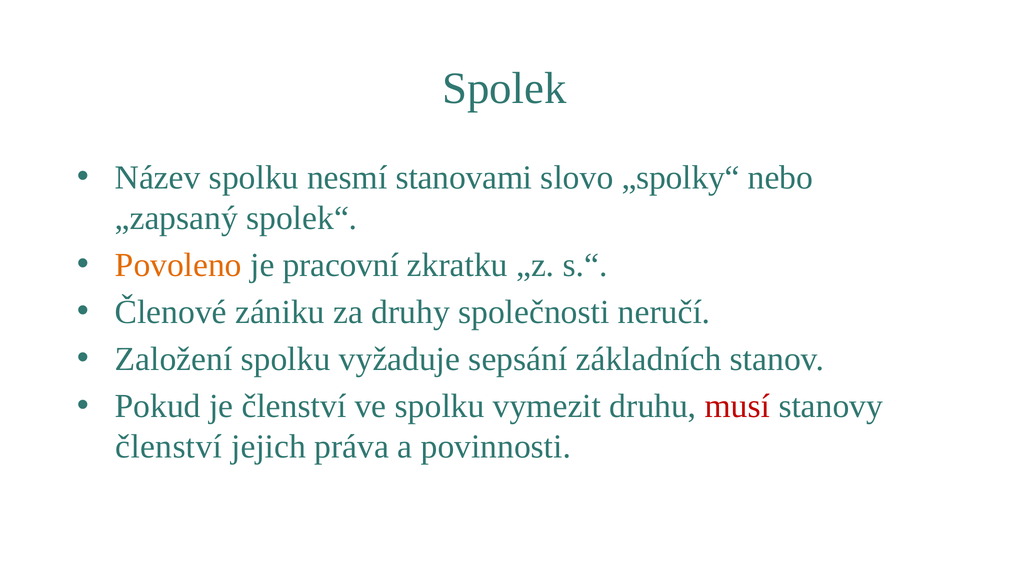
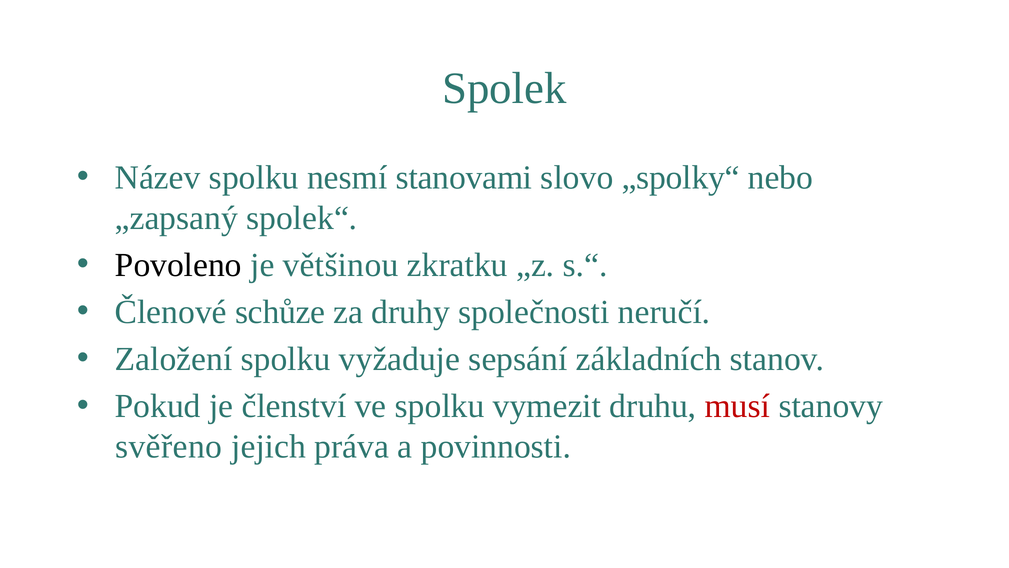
Povoleno colour: orange -> black (178, 265)
pracovní: pracovní -> většinou (341, 265)
zániku: zániku -> schůze (280, 312)
členství: členství -> svěřeno (169, 446)
